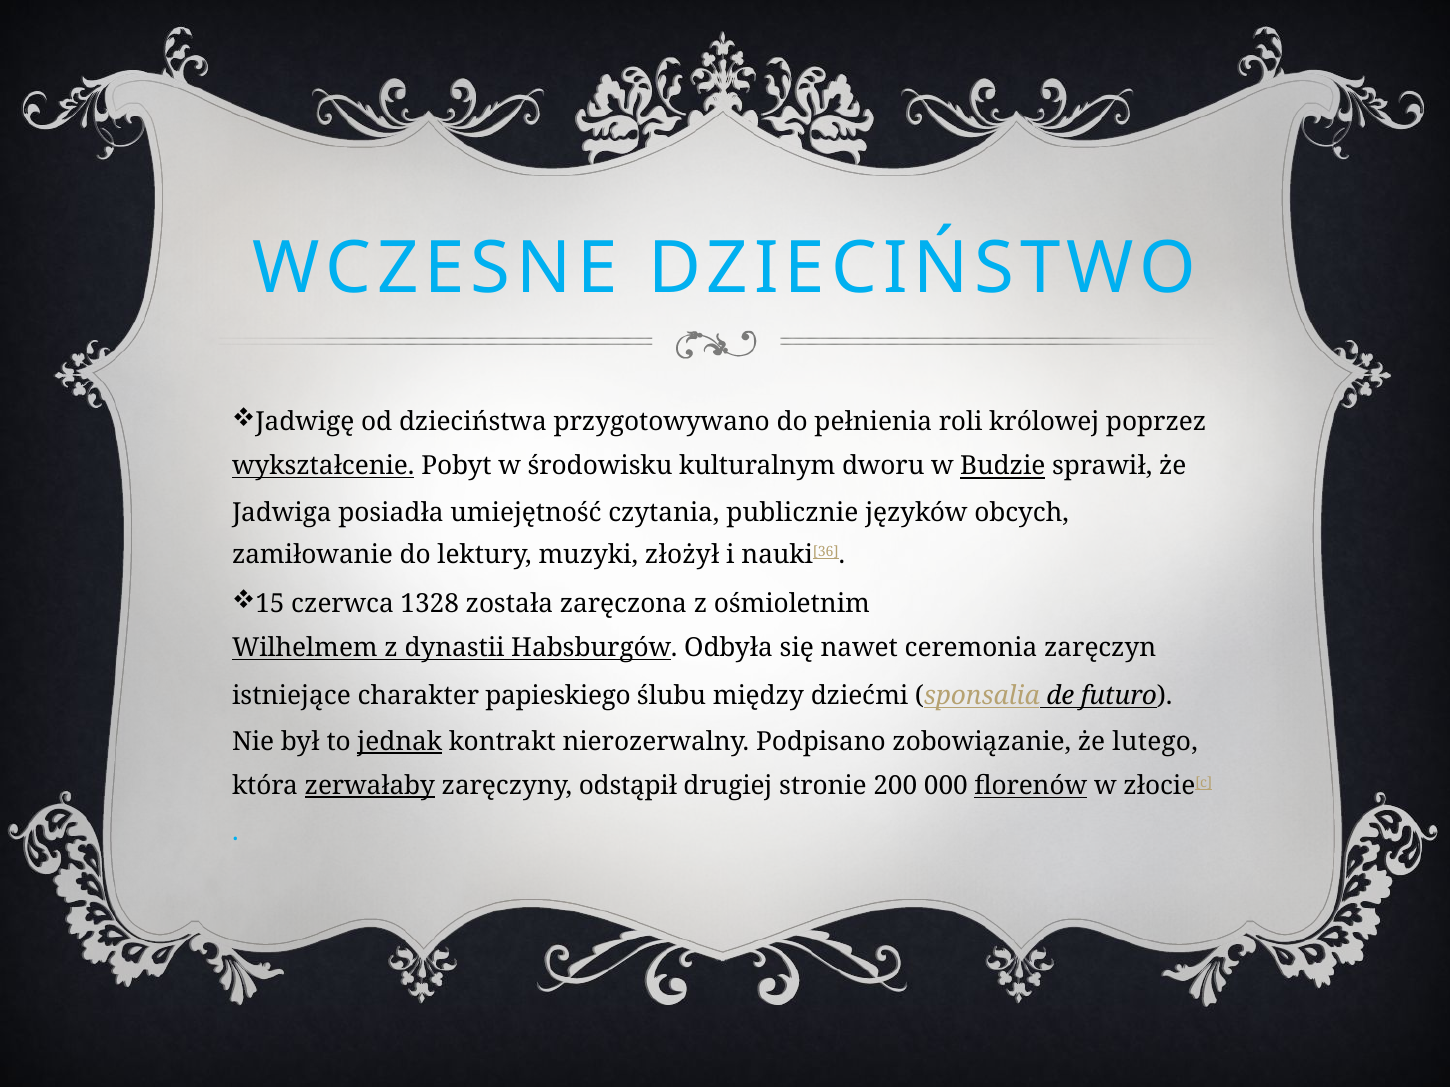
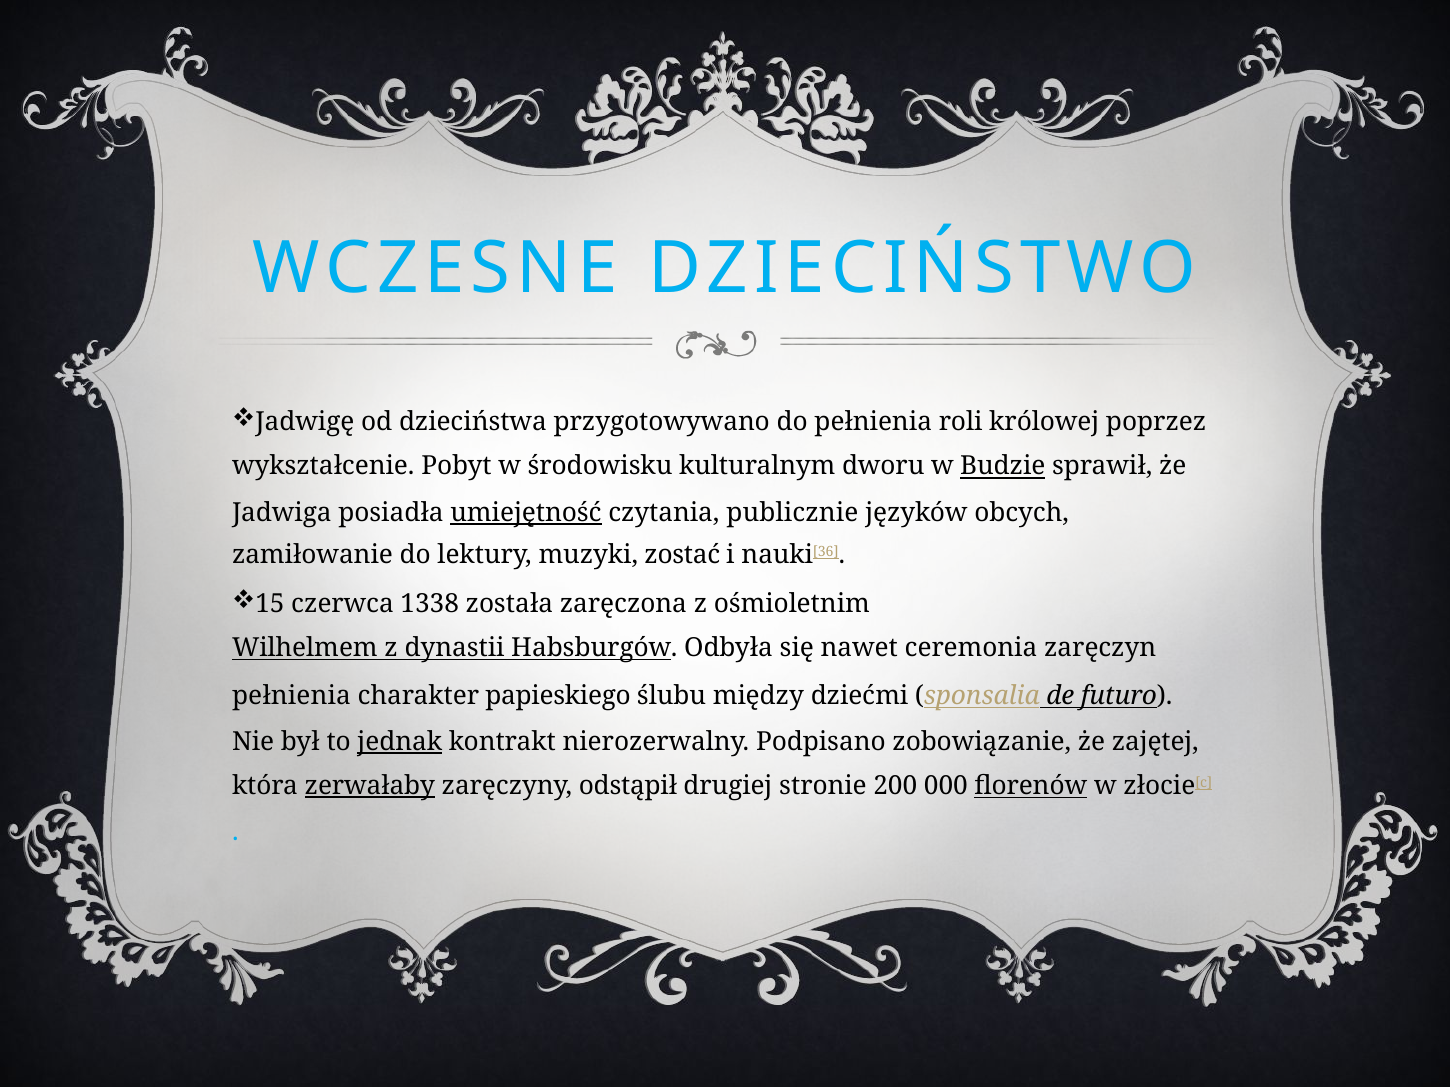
wykształcenie underline: present -> none (323, 466)
umiejętność underline: none -> present (526, 513)
złożył: złożył -> zostać (682, 555)
1328: 1328 -> 1338 (430, 604)
istniejące: istniejące -> pełnienia (291, 696)
lutego: lutego -> zajętej (1155, 742)
